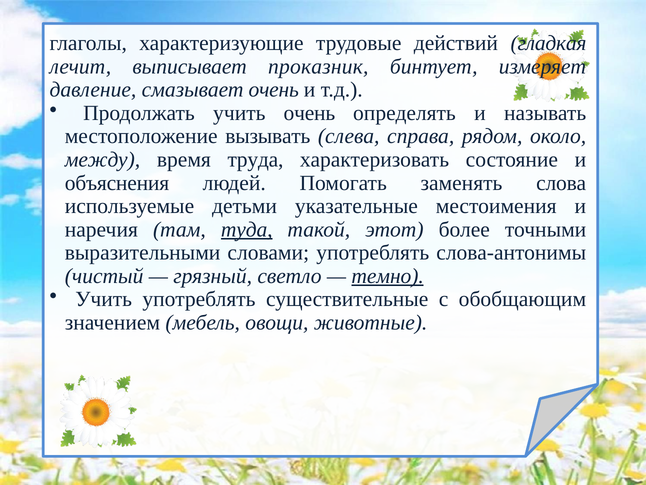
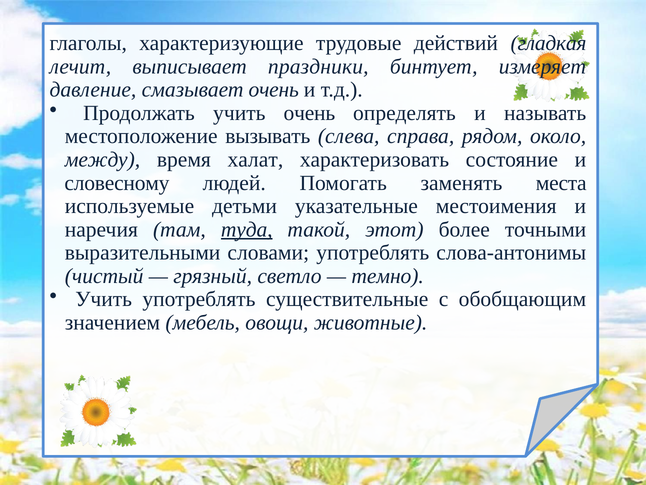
проказник: проказник -> праздники (318, 66)
труда: труда -> халат (255, 159)
объяснения: объяснения -> словесному (117, 183)
слова: слова -> места (561, 183)
темно underline: present -> none (388, 276)
